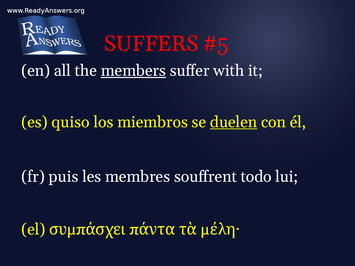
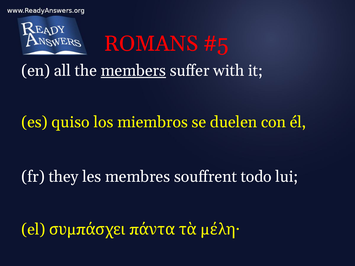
SUFFERS: SUFFERS -> ROMANS (151, 44)
duelen underline: present -> none (234, 122)
puis: puis -> they (64, 177)
